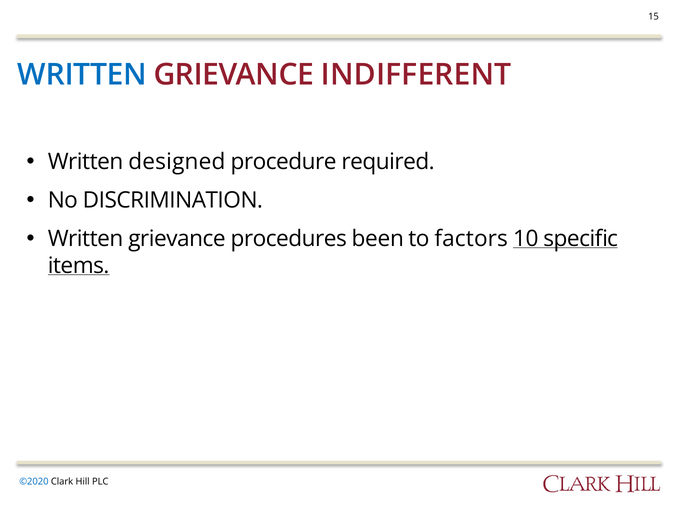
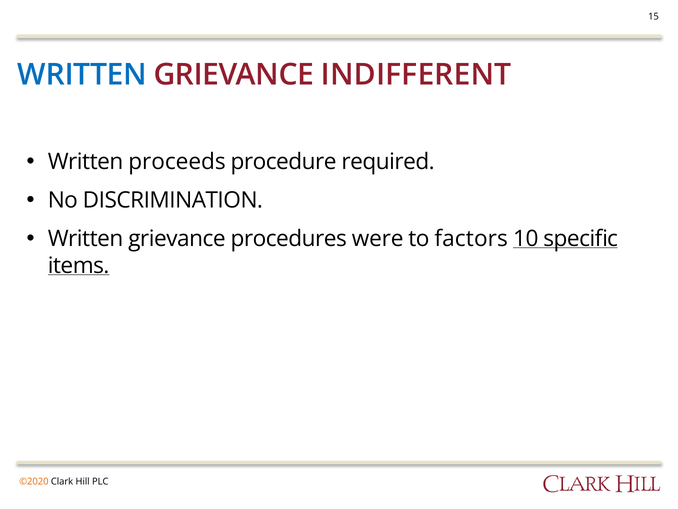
designed: designed -> proceeds (177, 162)
been: been -> were (378, 239)
©2020 colour: blue -> orange (34, 481)
